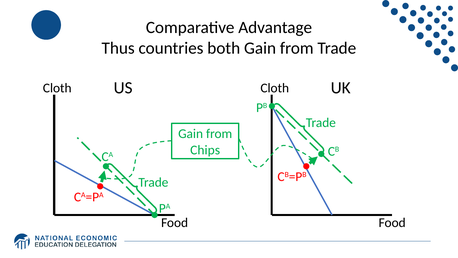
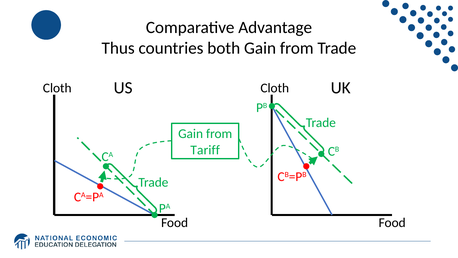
Chips: Chips -> Tariff (205, 150)
